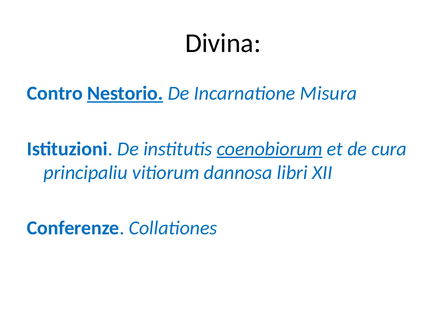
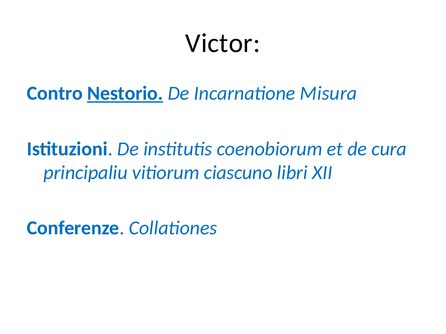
Divina: Divina -> Victor (223, 43)
coenobiorum underline: present -> none (270, 149)
dannosa: dannosa -> ciascuno (238, 173)
